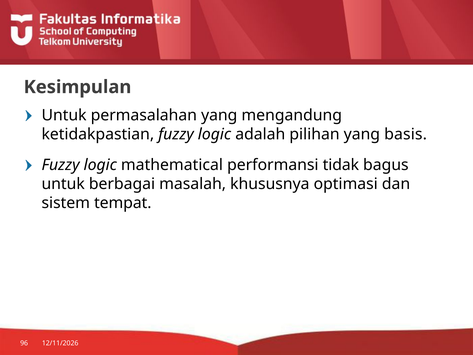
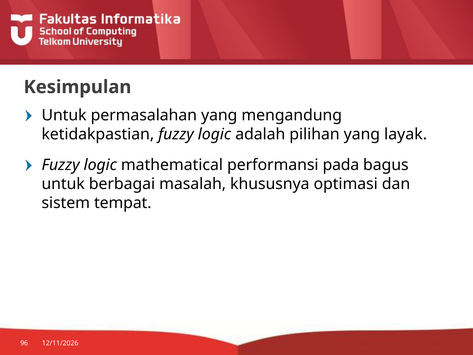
basis: basis -> layak (406, 134)
tidak: tidak -> pada (341, 165)
